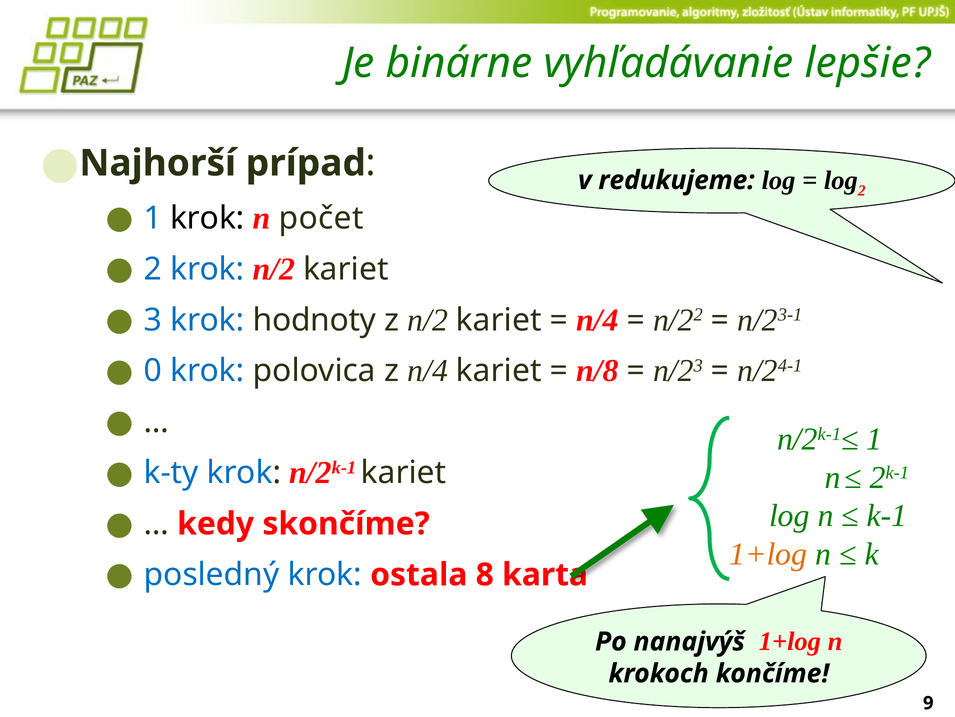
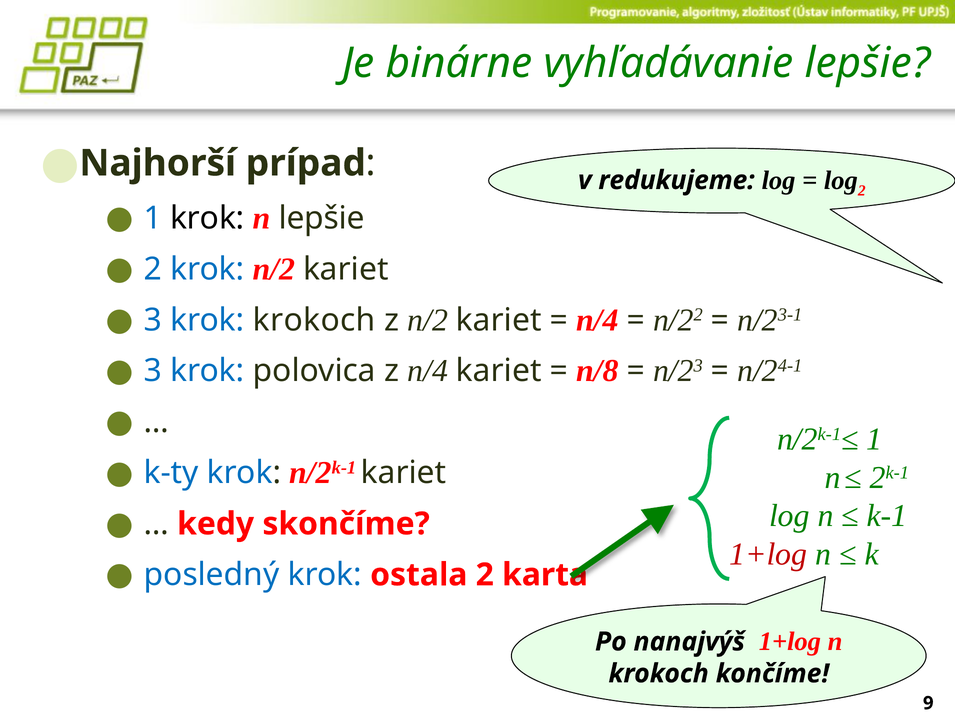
n počet: počet -> lepšie (322, 218)
krok hodnoty: hodnoty -> krokoch (314, 320)
0: 0 -> 3 (153, 371)
1+log colour: orange -> red (768, 554)
ostala 8: 8 -> 2 (485, 574)
